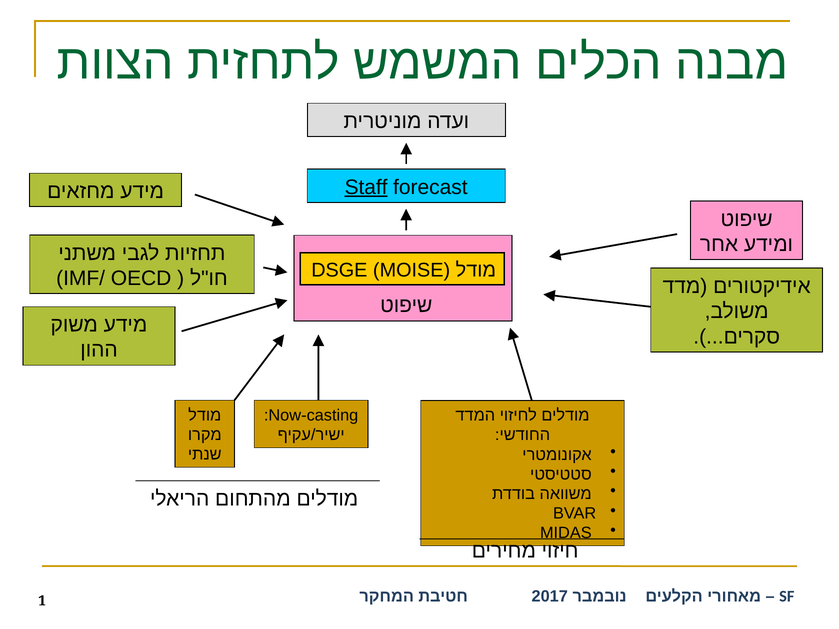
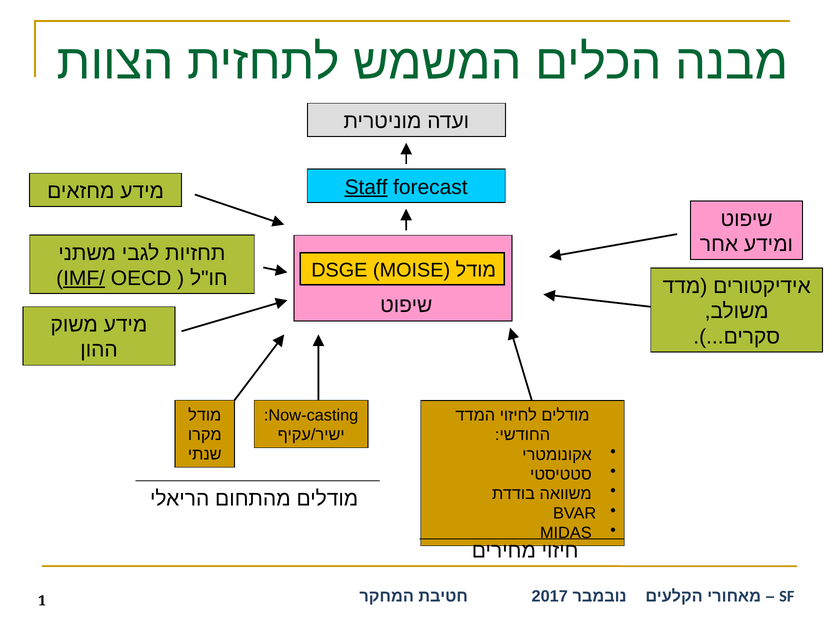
IMF/ underline: none -> present (84, 278)
